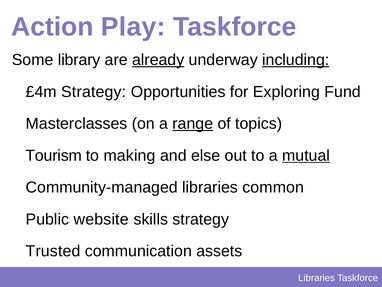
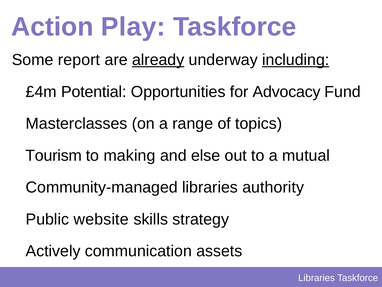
library: library -> report (79, 60)
£4m Strategy: Strategy -> Potential (94, 92)
Exploring: Exploring -> Advocacy (287, 92)
range underline: present -> none (193, 123)
mutual underline: present -> none (306, 155)
common: common -> authority (273, 187)
Trusted: Trusted -> Actively (53, 251)
